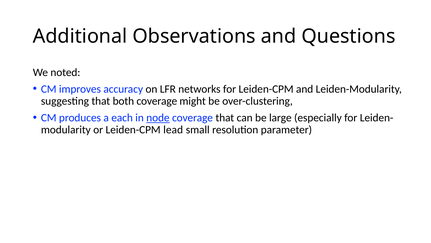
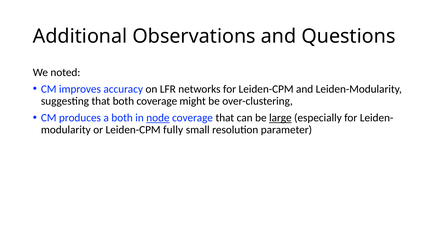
a each: each -> both (122, 117)
large underline: none -> present (280, 117)
Leiden-CPM lead: lead -> fully (173, 130)
